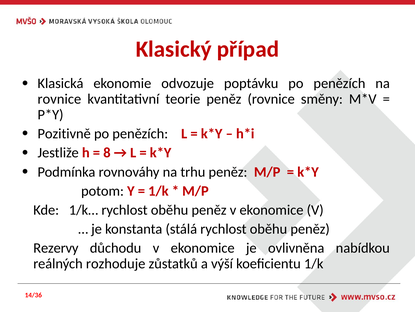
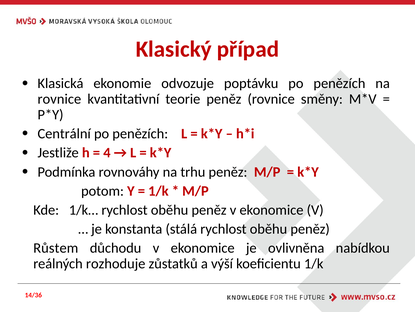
Pozitivně: Pozitivně -> Centrální (64, 133)
8: 8 -> 4 (107, 152)
Rezervy: Rezervy -> Růstem (56, 248)
